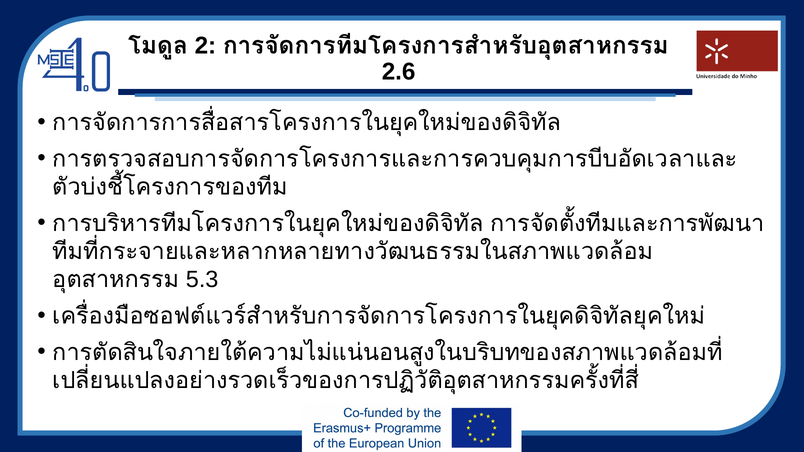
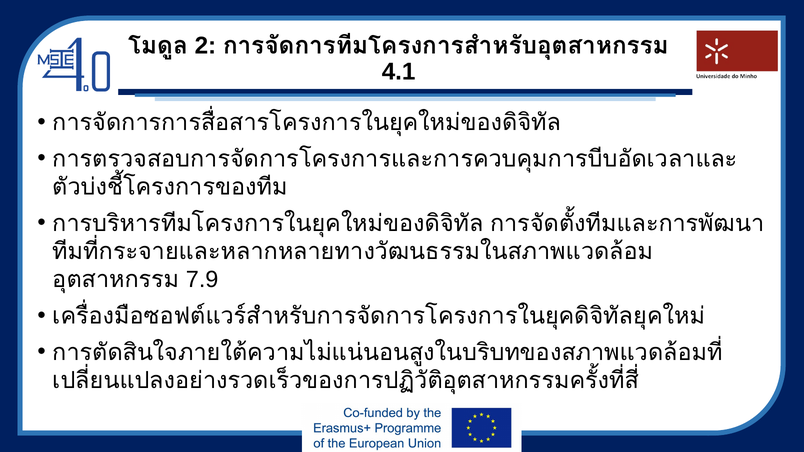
2.6: 2.6 -> 4.1 (399, 72)
5.3: 5.3 -> 7.9 (202, 280)
